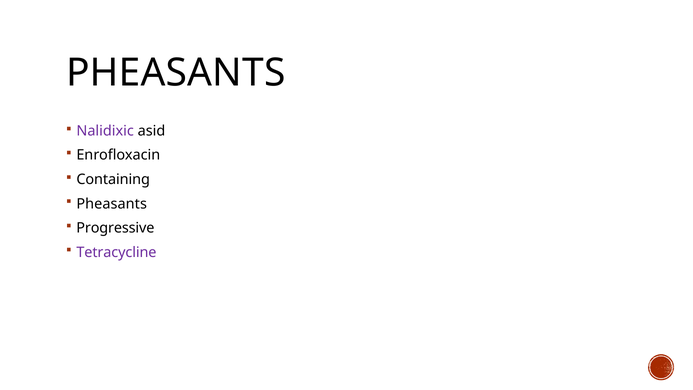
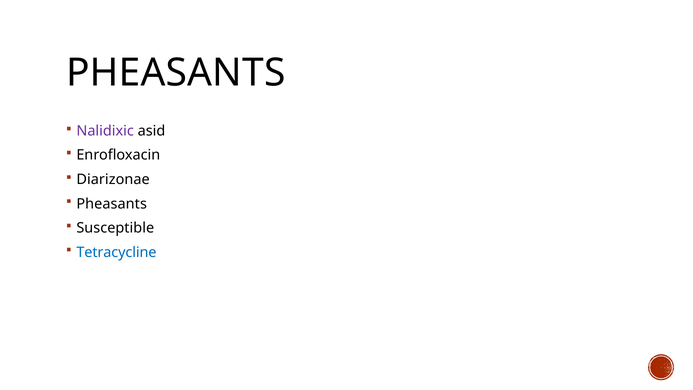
Containing: Containing -> Diarizonae (113, 179)
Progressive: Progressive -> Susceptible (115, 228)
Tetracycline colour: purple -> blue (116, 252)
